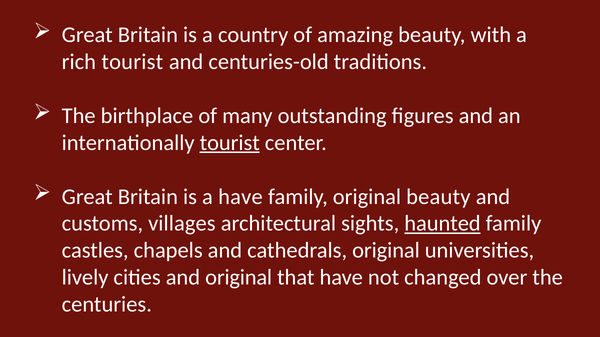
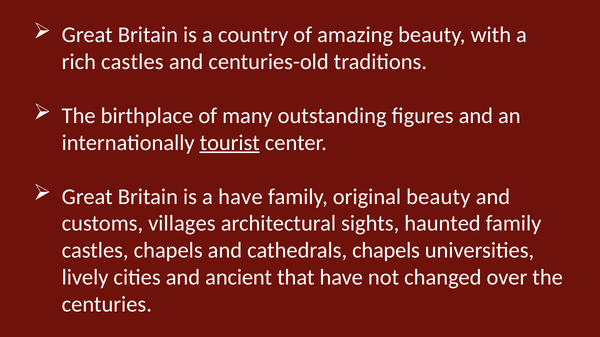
rich tourist: tourist -> castles (132, 62)
haunted underline: present -> none (443, 224)
cathedrals original: original -> chapels (386, 251)
and original: original -> ancient (239, 278)
